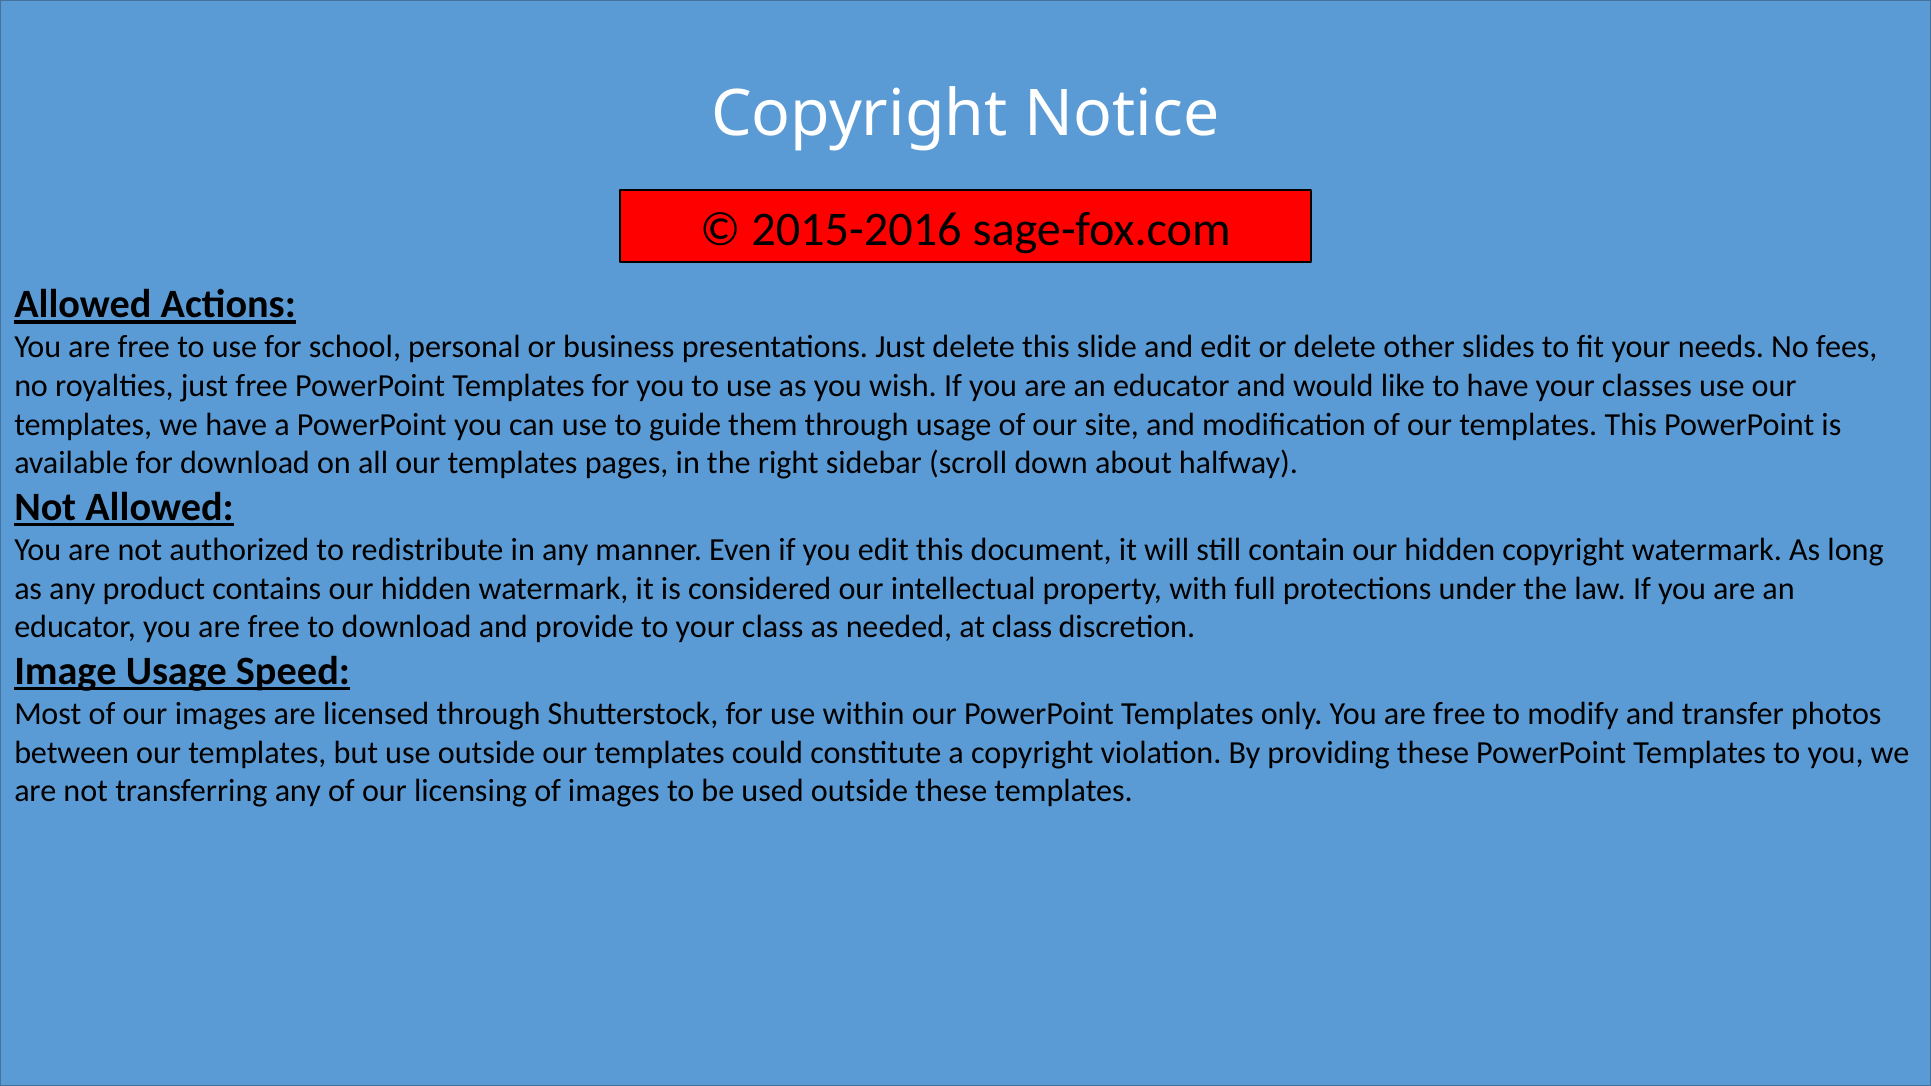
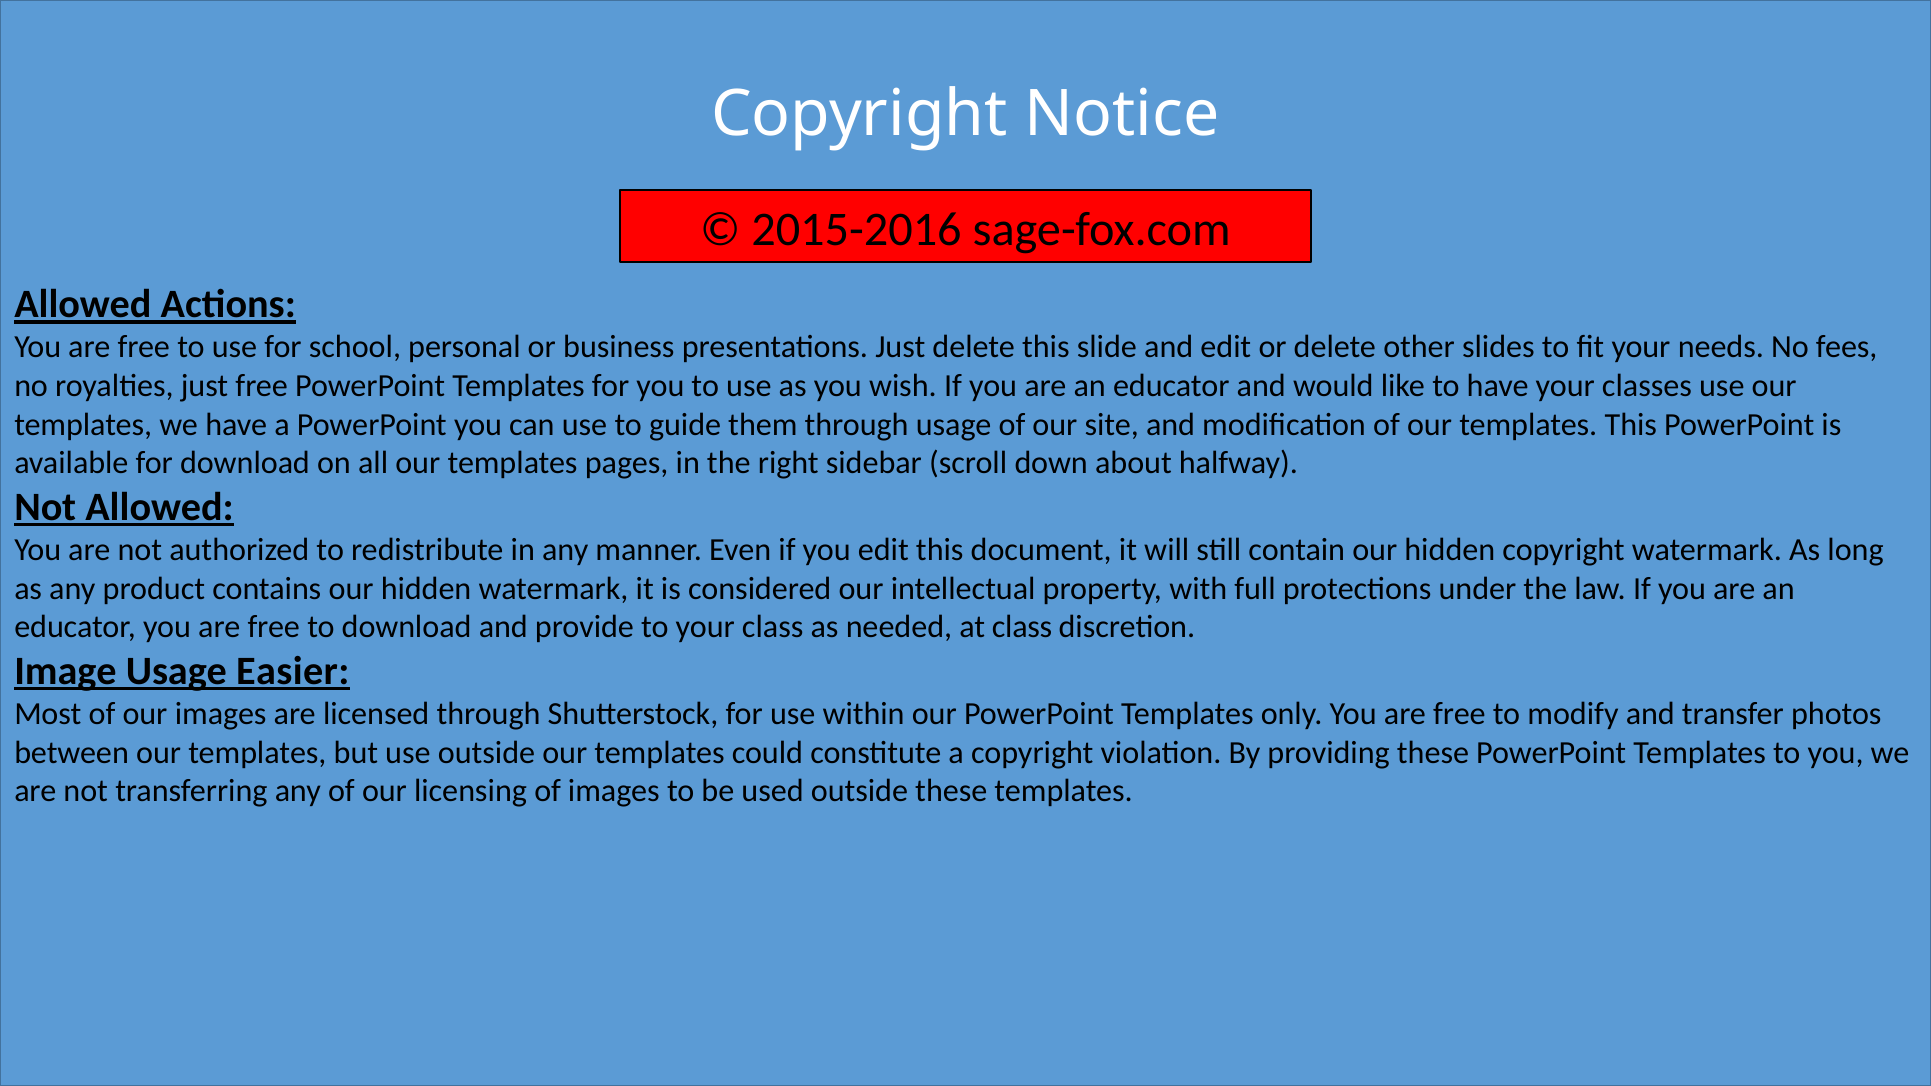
Speed: Speed -> Easier (293, 671)
